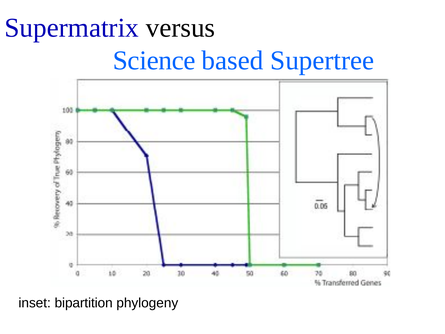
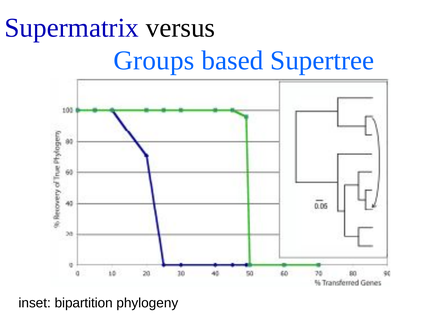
Science: Science -> Groups (154, 61)
